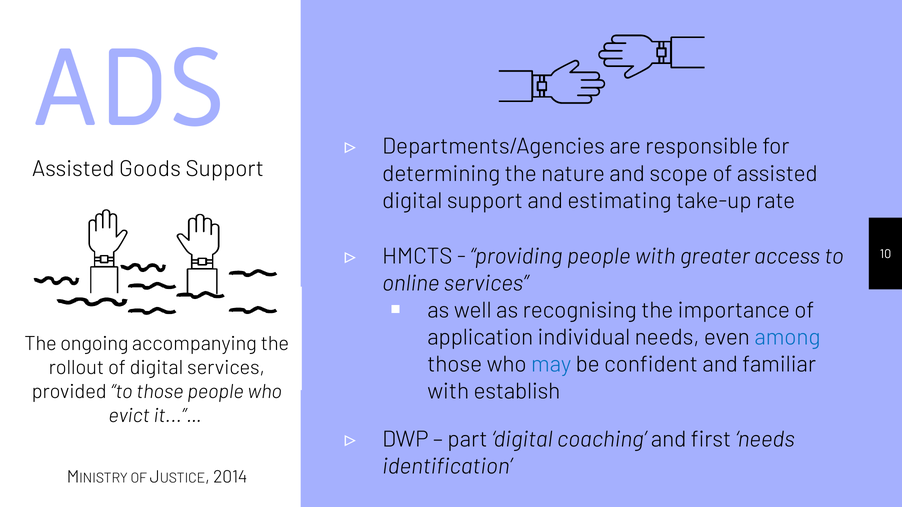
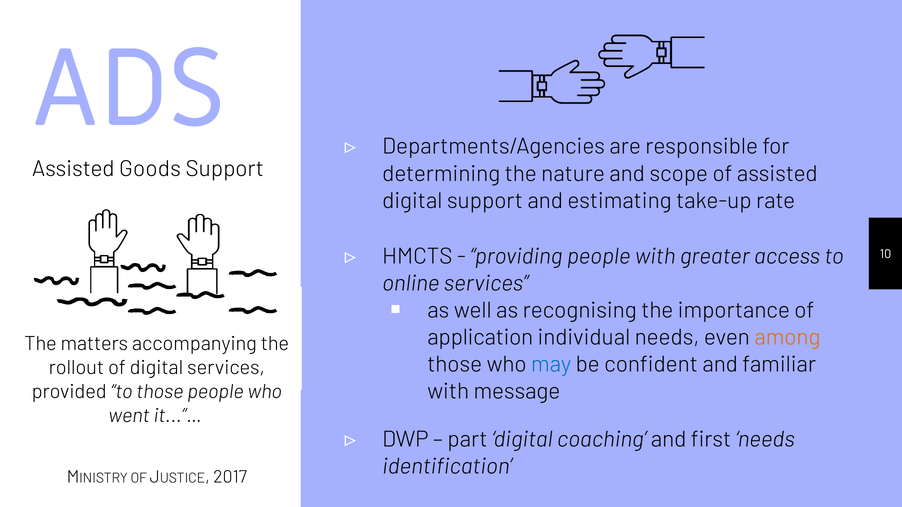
among colour: blue -> orange (787, 338)
ongoing: ongoing -> matters (94, 344)
establish: establish -> message (517, 392)
evict: evict -> went (129, 416)
2014: 2014 -> 2017 (230, 478)
